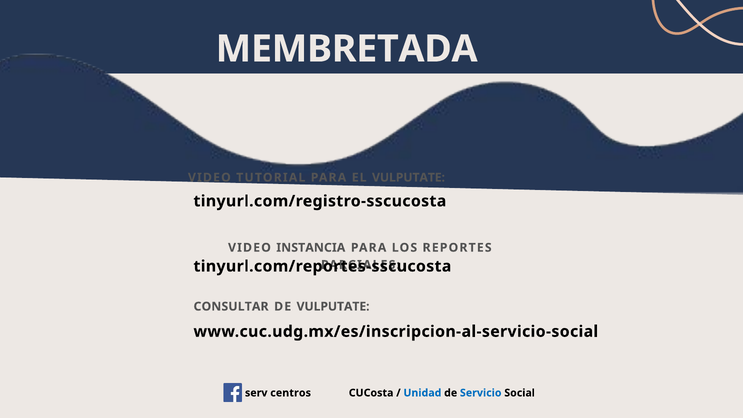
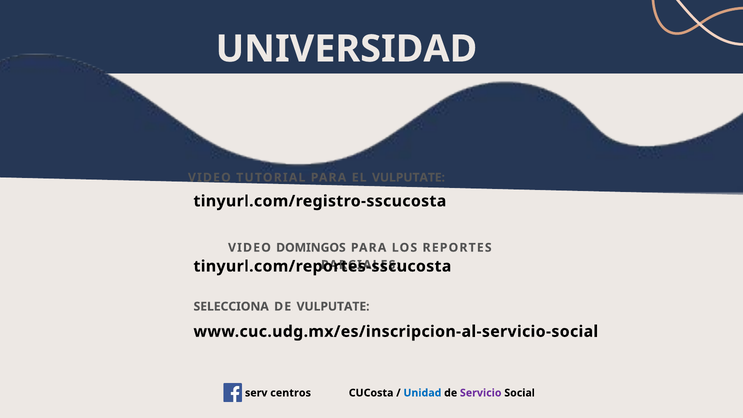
MEMBRETADA: MEMBRETADA -> UNIVERSIDAD (346, 49)
INSTANCIA: INSTANCIA -> DOMINGOS (311, 248)
CONSULTAR: CONSULTAR -> SELECCIONA (231, 306)
Servicio colour: blue -> purple (481, 393)
